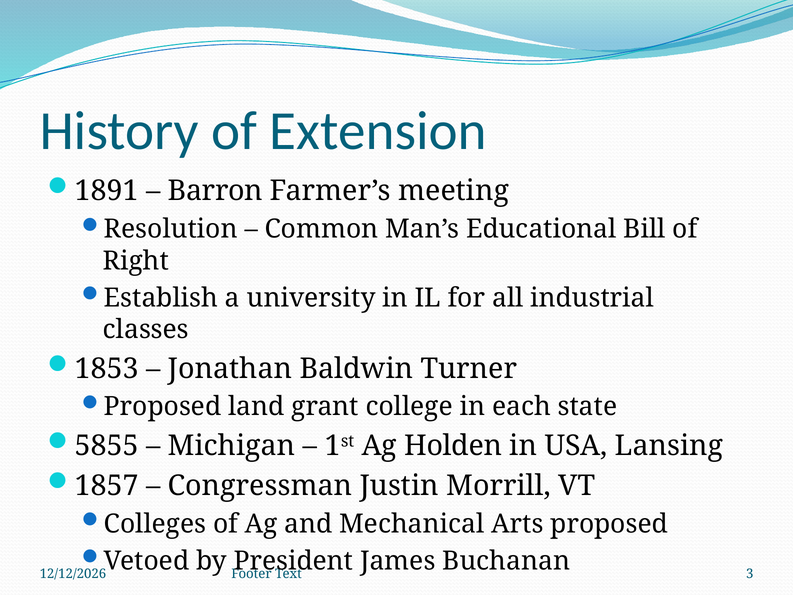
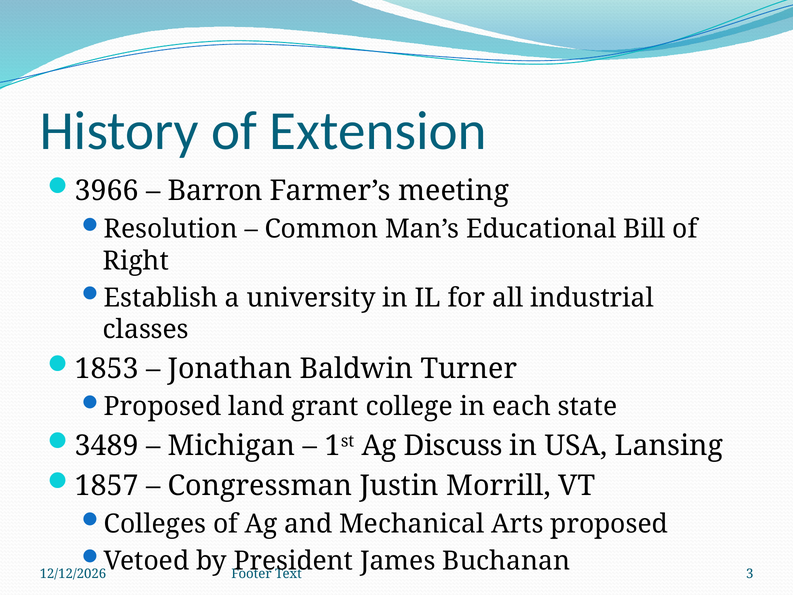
1891: 1891 -> 3966 (107, 191)
5855: 5855 -> 3489 (107, 445)
Holden: Holden -> Discuss (453, 445)
